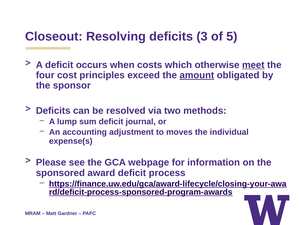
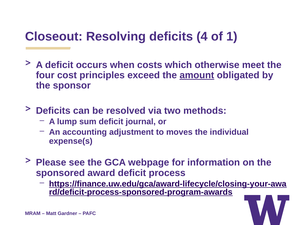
3: 3 -> 4 (202, 36)
5: 5 -> 1 (232, 36)
meet underline: present -> none (253, 65)
